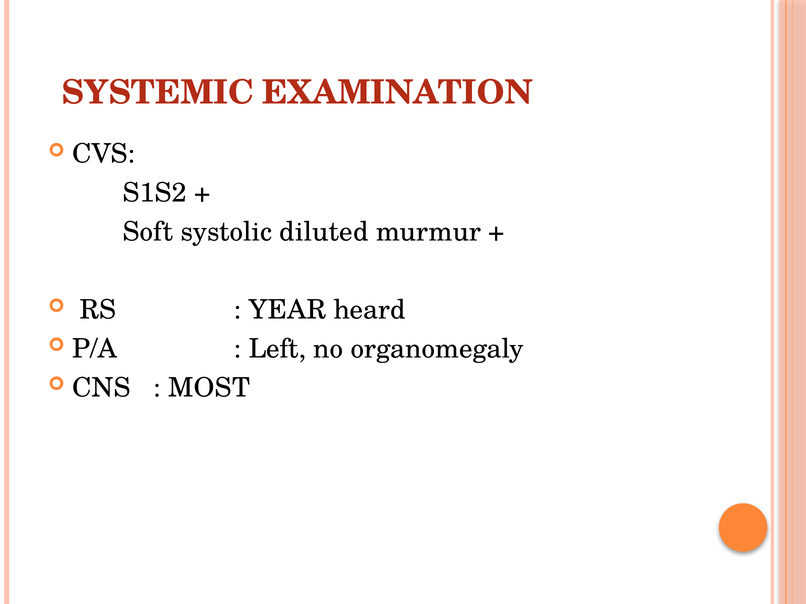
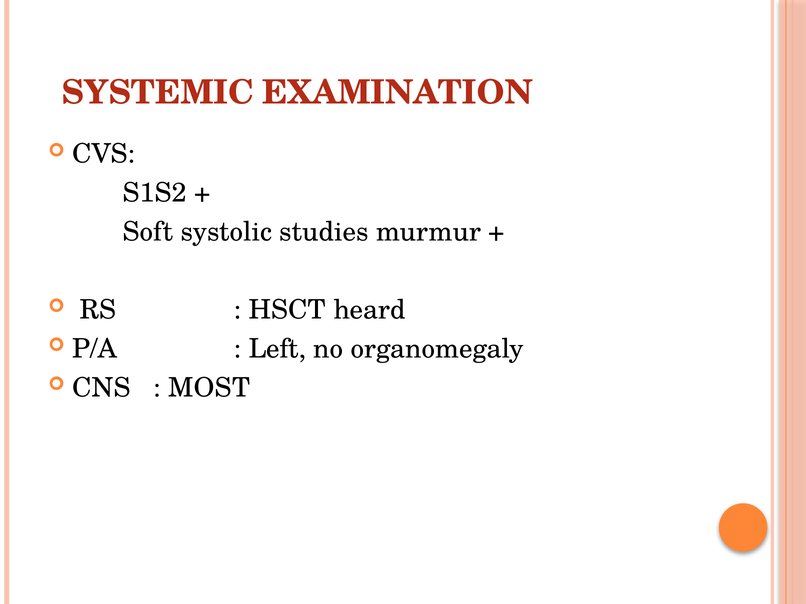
diluted: diluted -> studies (324, 232)
YEAR: YEAR -> HSCT (287, 310)
